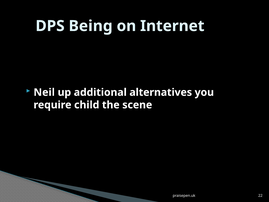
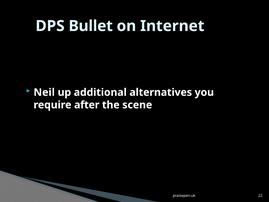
Being: Being -> Bullet (91, 26)
child: child -> after (87, 105)
